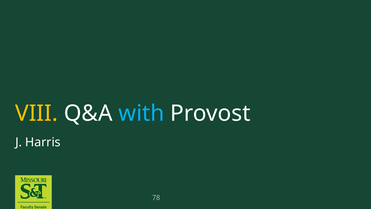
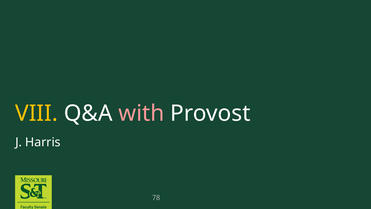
with colour: light blue -> pink (141, 113)
